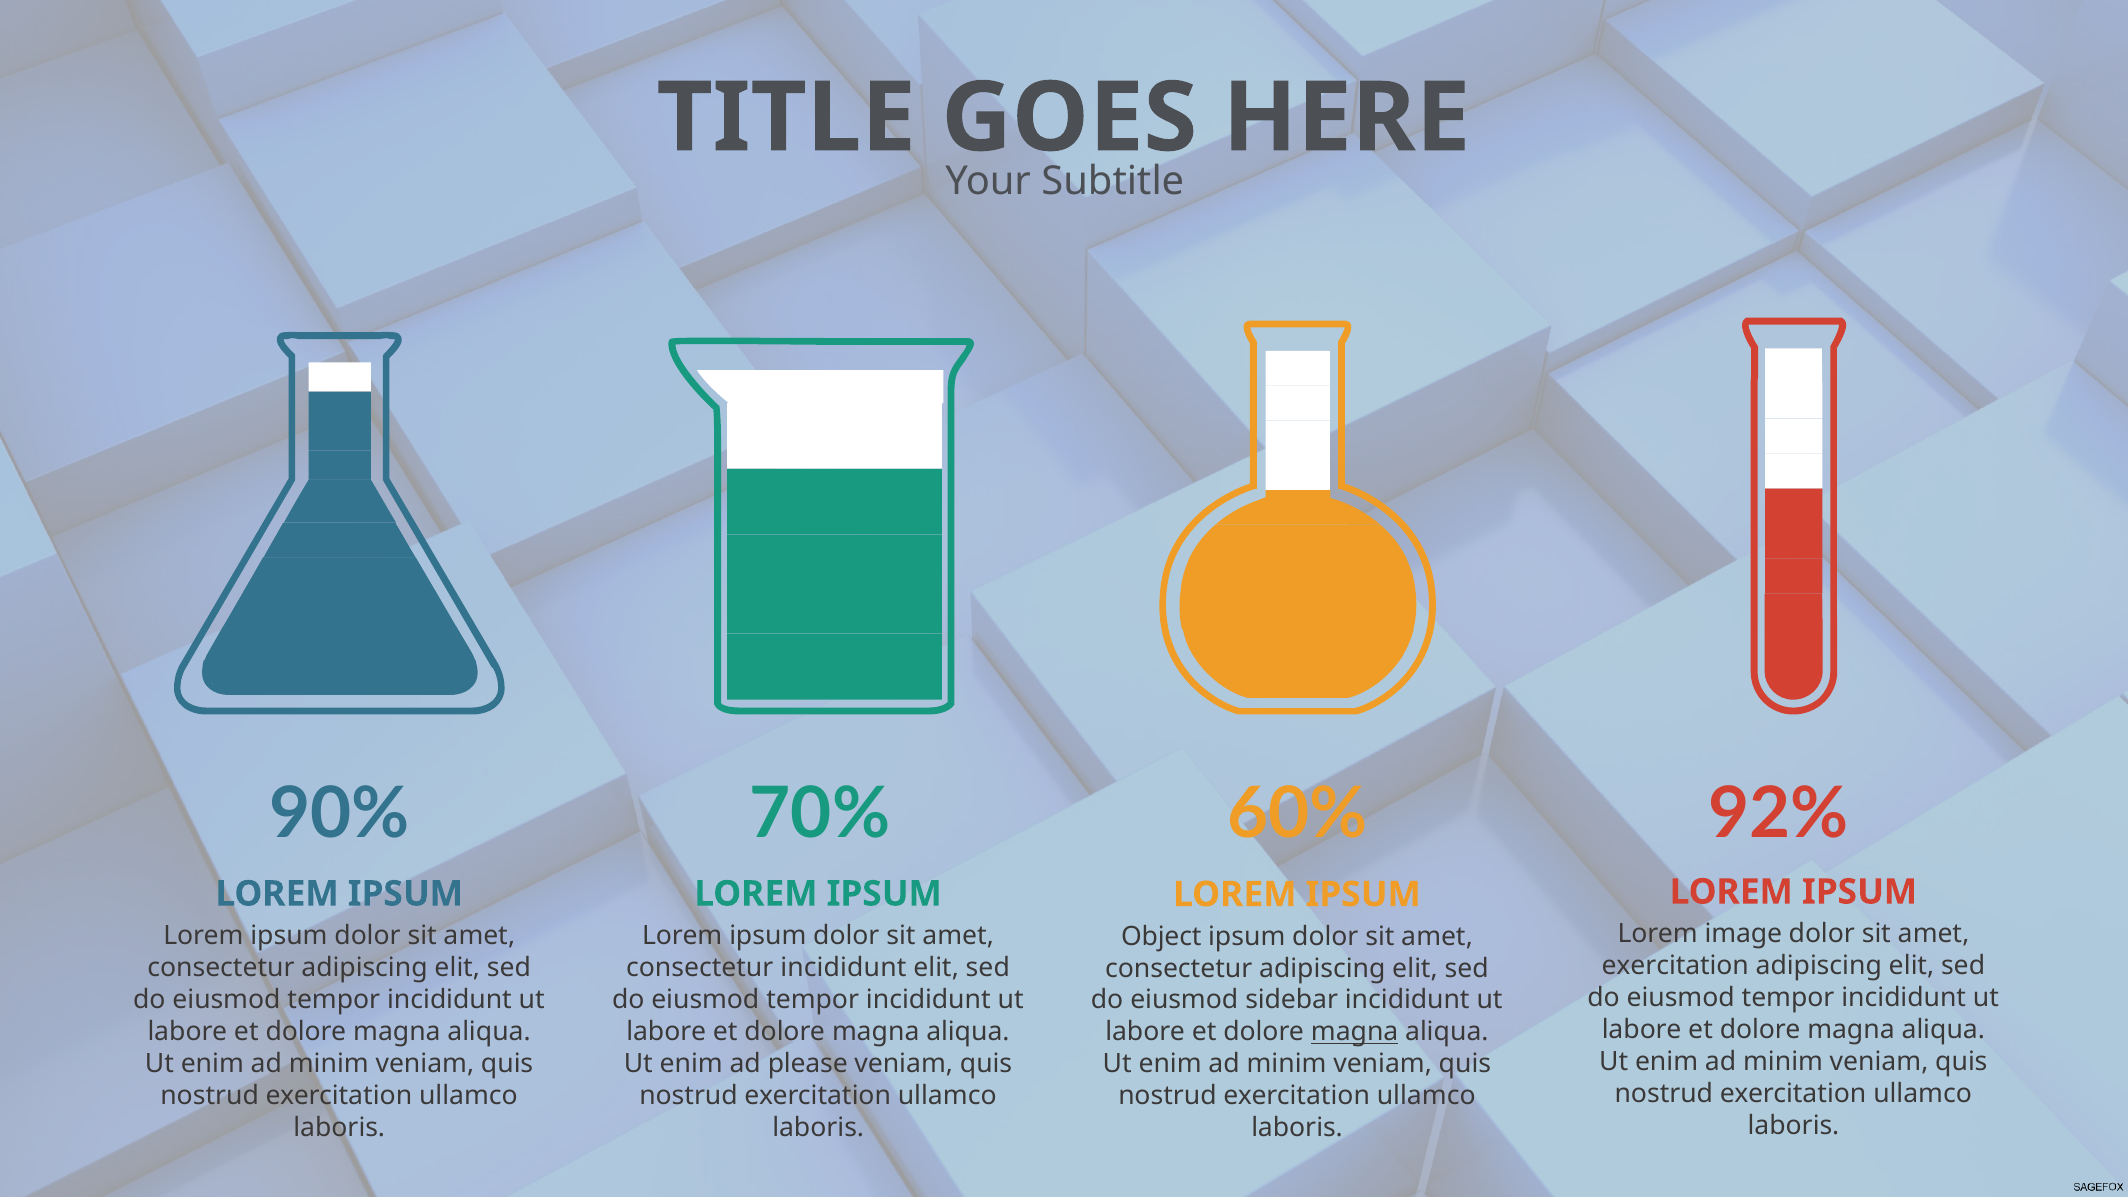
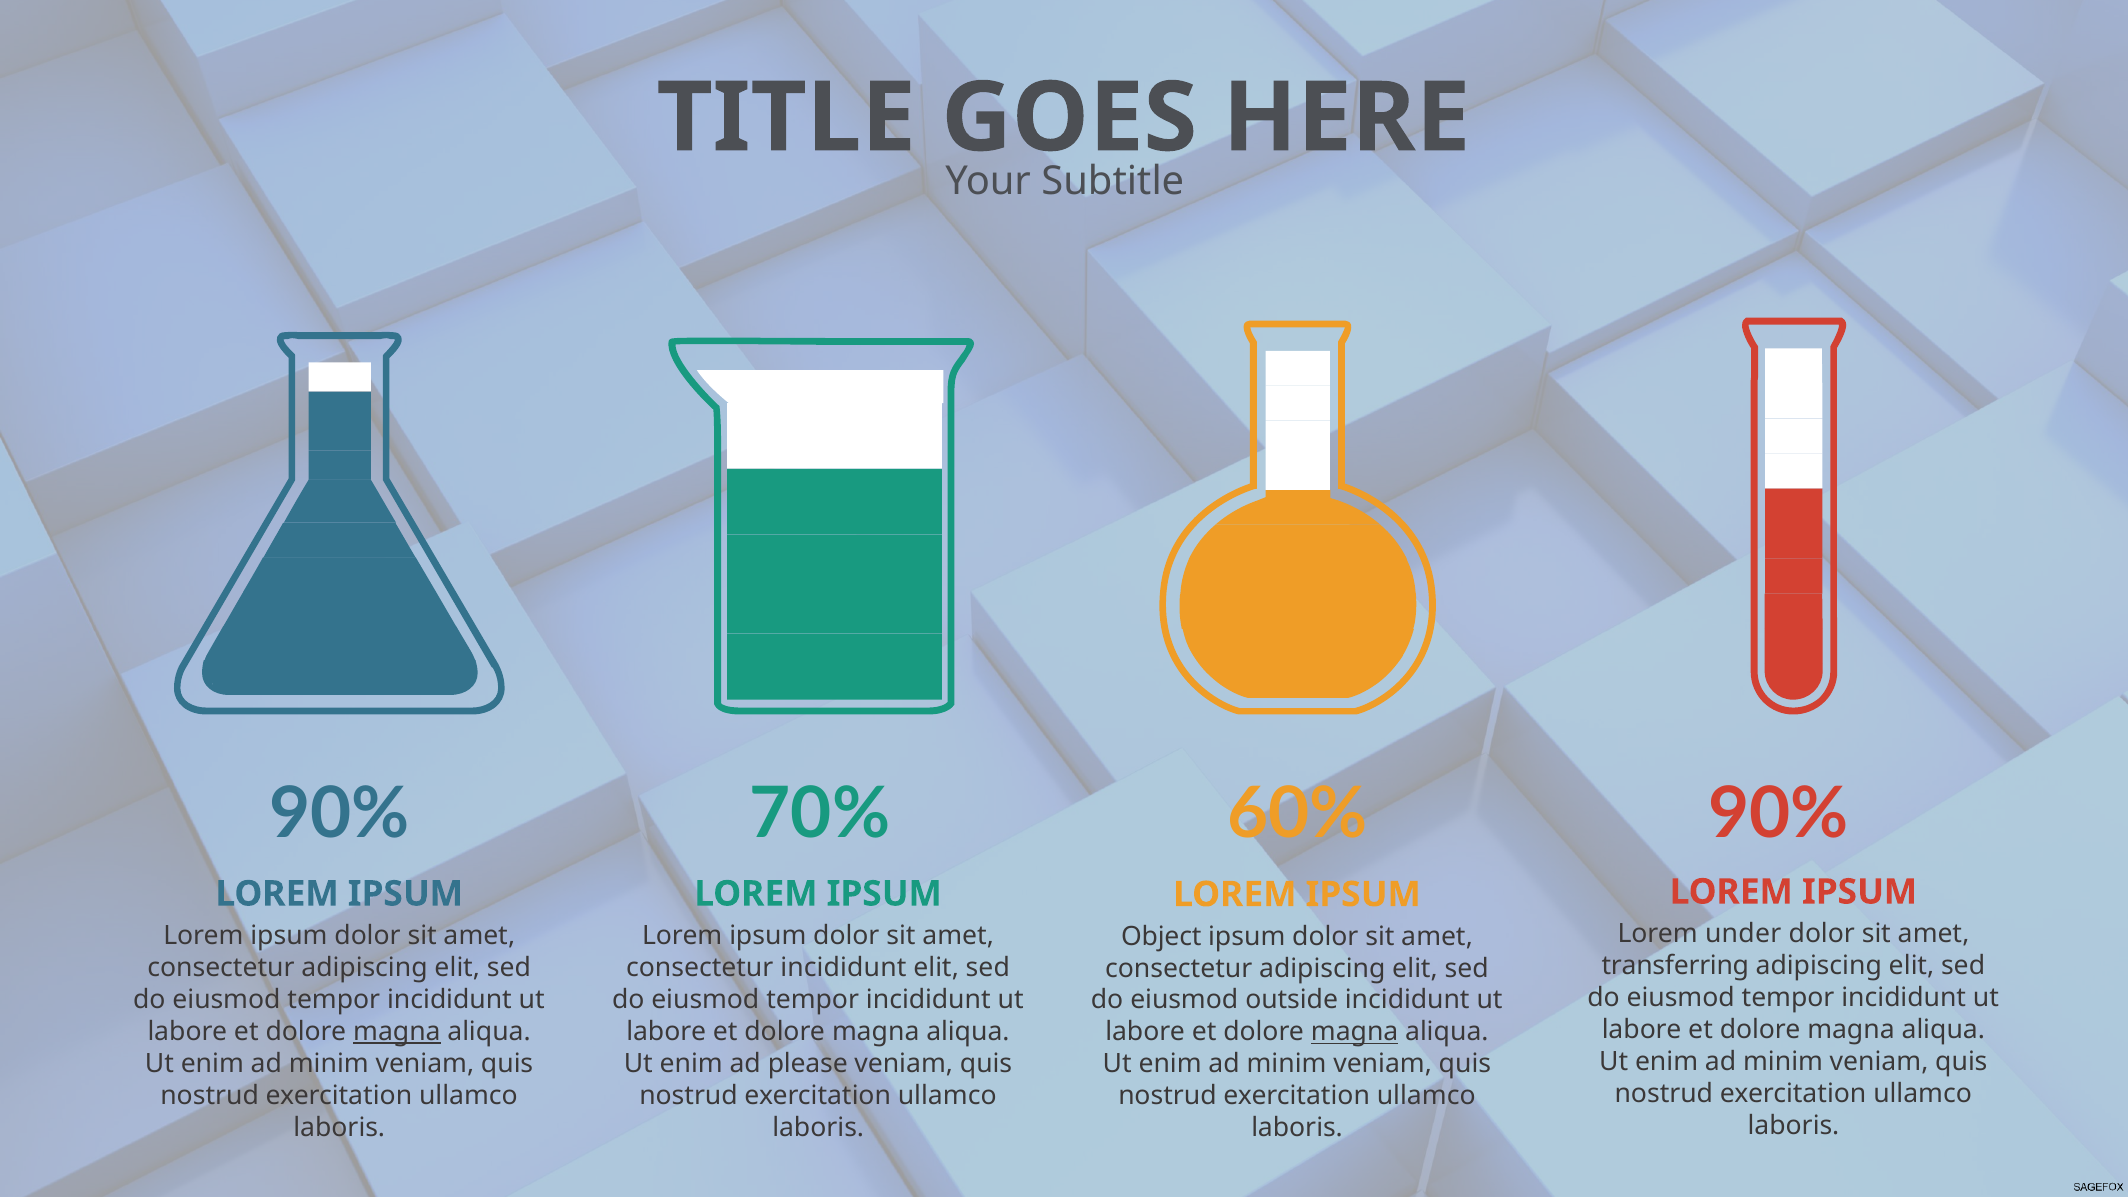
60% 92%: 92% -> 90% (1778, 814)
image: image -> under (1743, 934)
exercitation: exercitation -> transferring (1675, 966)
sidebar: sidebar -> outside (1292, 1000)
magna underline: none -> present (397, 1032)
